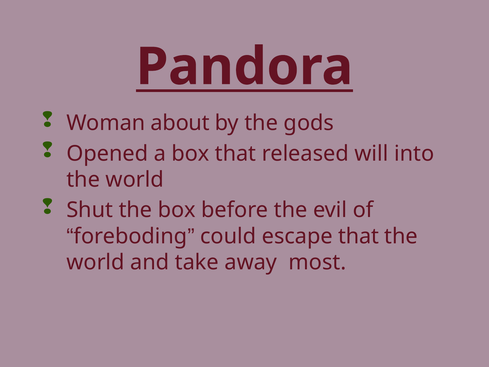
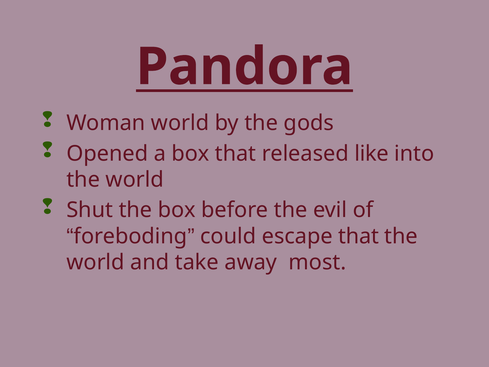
Woman about: about -> world (180, 123)
will: will -> like (372, 153)
